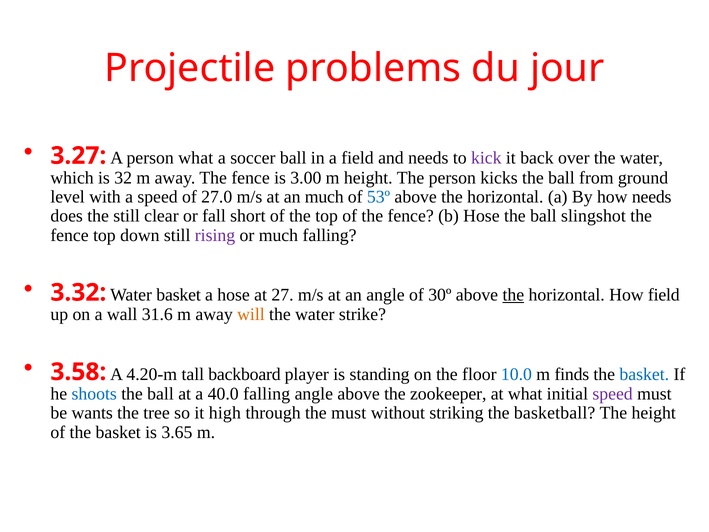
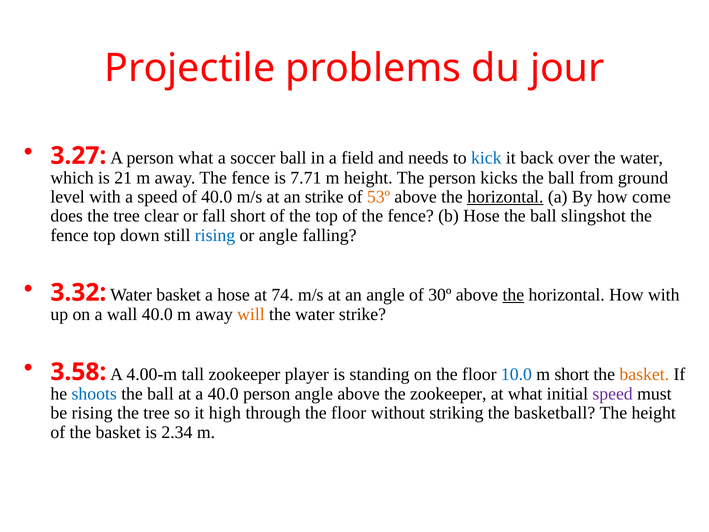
kick colour: purple -> blue (486, 158)
32: 32 -> 21 (123, 178)
3.00: 3.00 -> 7.71 (306, 178)
of 27.0: 27.0 -> 40.0 (217, 197)
an much: much -> strike (324, 197)
53º colour: blue -> orange (379, 197)
horizontal underline: none -> present (505, 197)
how needs: needs -> come (652, 197)
does the still: still -> tree (127, 216)
rising colour: purple -> blue (215, 235)
or much: much -> angle (278, 235)
27: 27 -> 74 (282, 295)
How field: field -> with (664, 295)
wall 31.6: 31.6 -> 40.0 (157, 314)
4.20-m: 4.20-m -> 4.00-m (152, 374)
tall backboard: backboard -> zookeeper (244, 374)
m finds: finds -> short (572, 374)
basket colour: blue -> orange (644, 374)
40.0 falling: falling -> person (267, 394)
be wants: wants -> rising (92, 413)
through the must: must -> floor (349, 413)
3.65: 3.65 -> 2.34 (177, 432)
